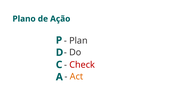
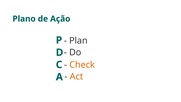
Check colour: red -> orange (82, 65)
